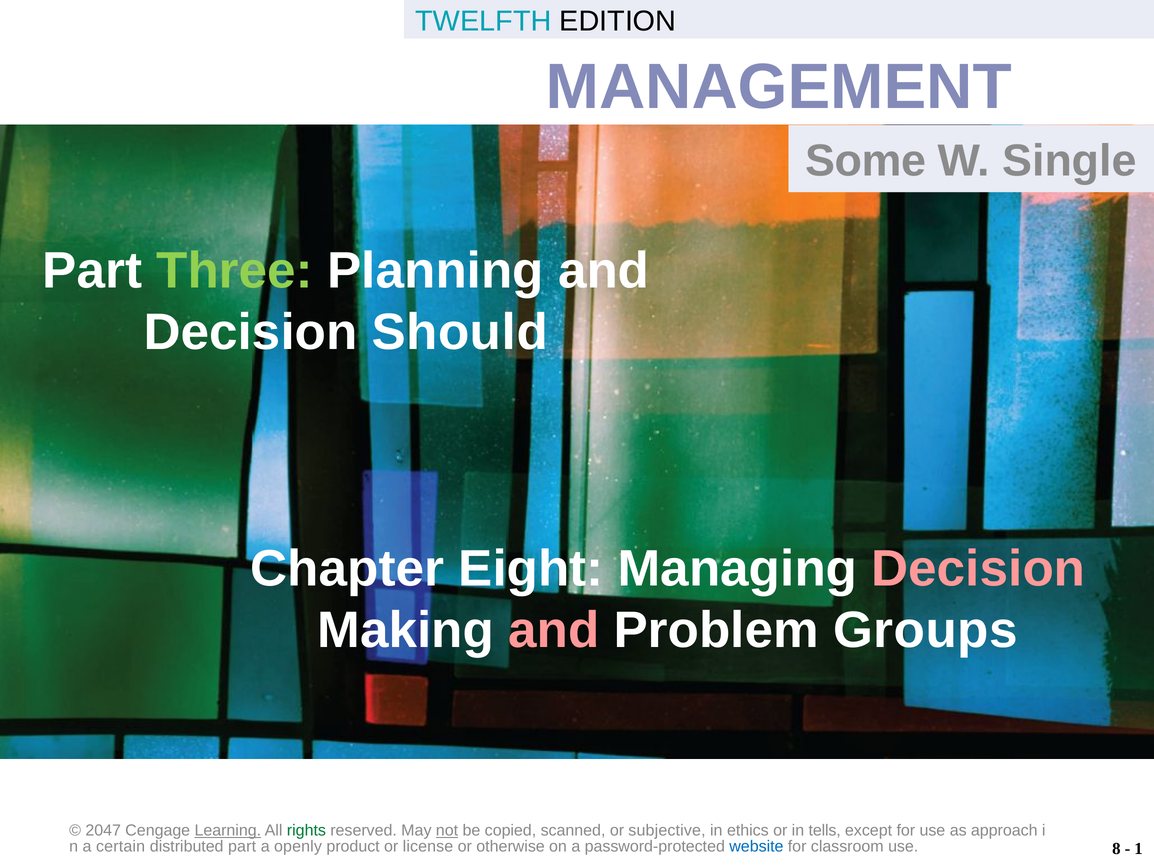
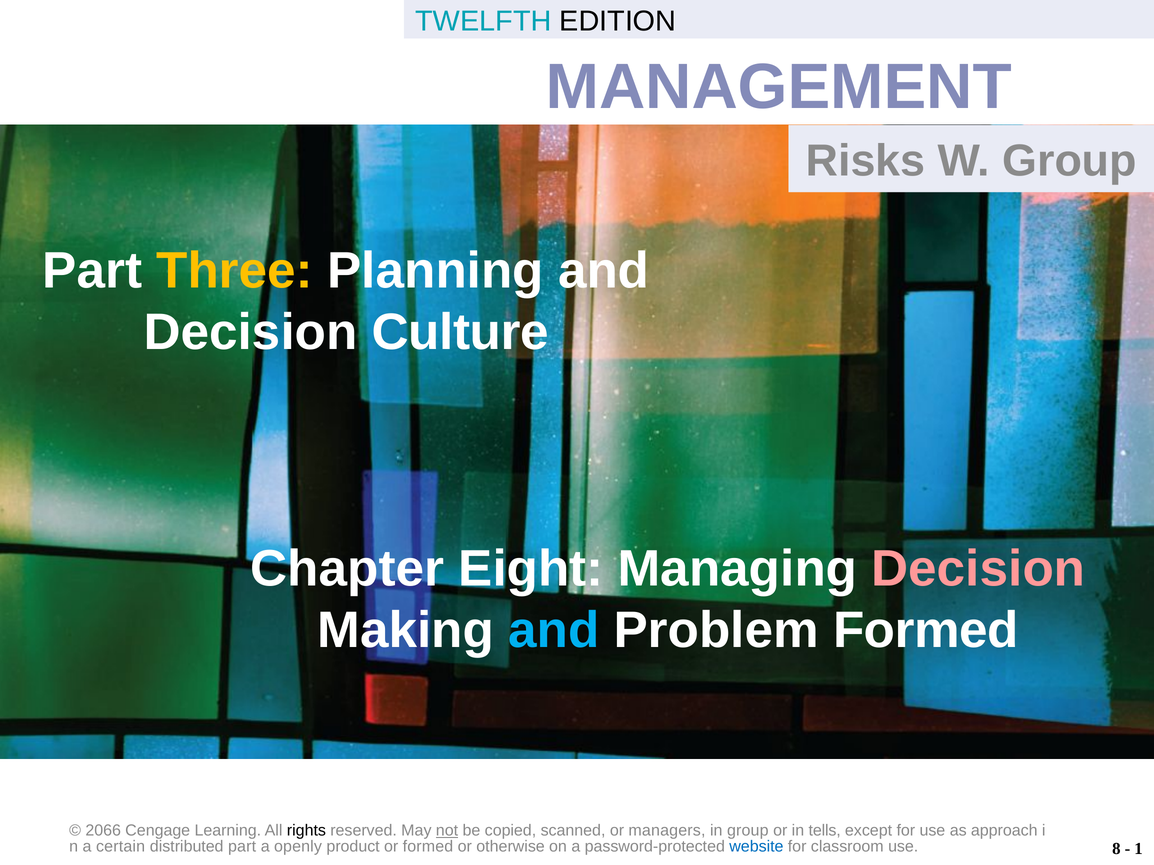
Some: Some -> Risks (866, 161)
W Single: Single -> Group (1069, 161)
Three colour: light green -> yellow (235, 271)
Should: Should -> Culture (460, 332)
and colour: pink -> light blue (554, 631)
Problem Groups: Groups -> Formed (926, 631)
2047: 2047 -> 2066 (103, 831)
Learning underline: present -> none (228, 831)
rights colour: green -> black (306, 831)
subjective: subjective -> managers (667, 831)
in ethics: ethics -> group (748, 831)
or license: license -> formed (428, 847)
